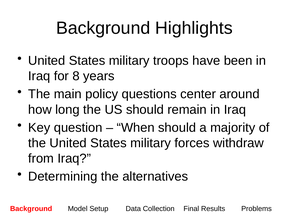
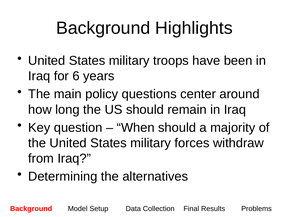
8: 8 -> 6 (76, 76)
